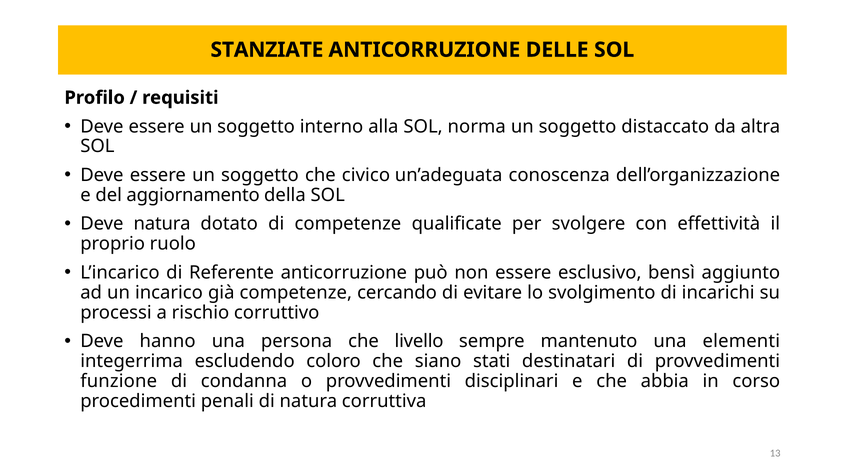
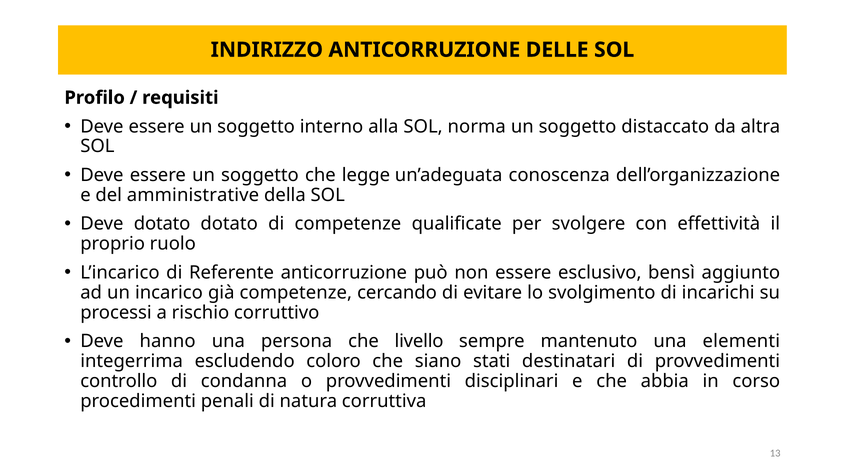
STANZIATE: STANZIATE -> INDIRIZZO (267, 50)
civico: civico -> legge (366, 175)
aggiornamento: aggiornamento -> amministrative (193, 195)
Deve natura: natura -> dotato (162, 224)
funzione: funzione -> controllo (119, 381)
